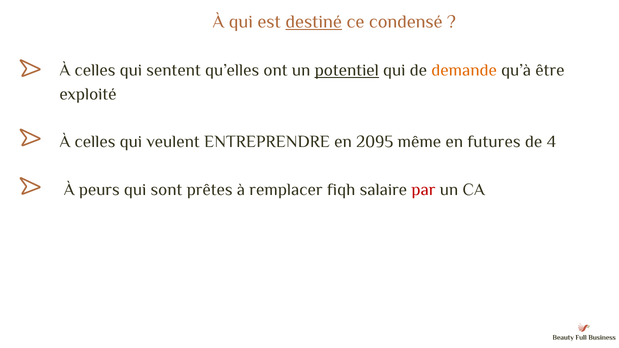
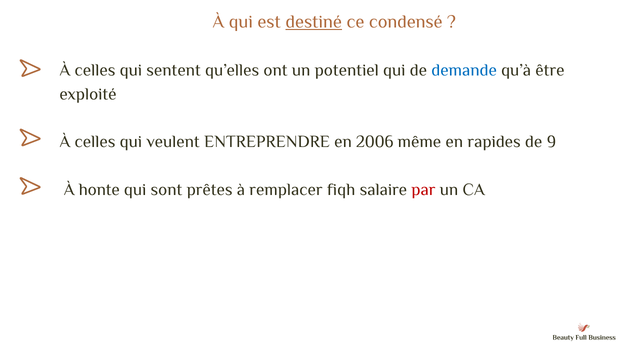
potentiel underline: present -> none (347, 70)
demande colour: orange -> blue (464, 70)
2095: 2095 -> 2006 (375, 142)
futures: futures -> rapides (494, 142)
4: 4 -> 9 (551, 142)
peurs: peurs -> honte (99, 190)
